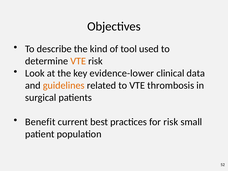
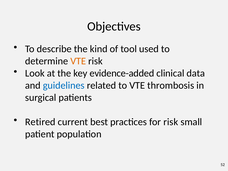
evidence-lower: evidence-lower -> evidence-added (122, 73)
guidelines colour: orange -> blue (64, 85)
Benefit: Benefit -> Retired (40, 122)
